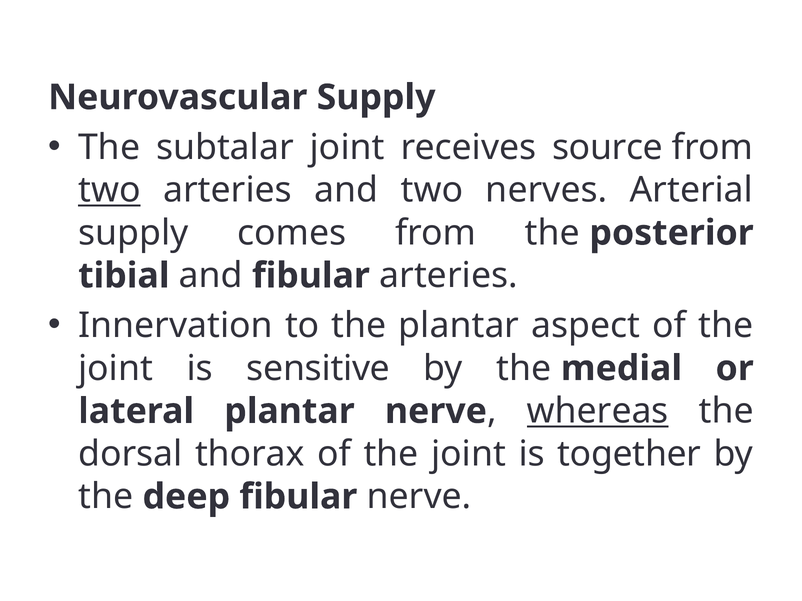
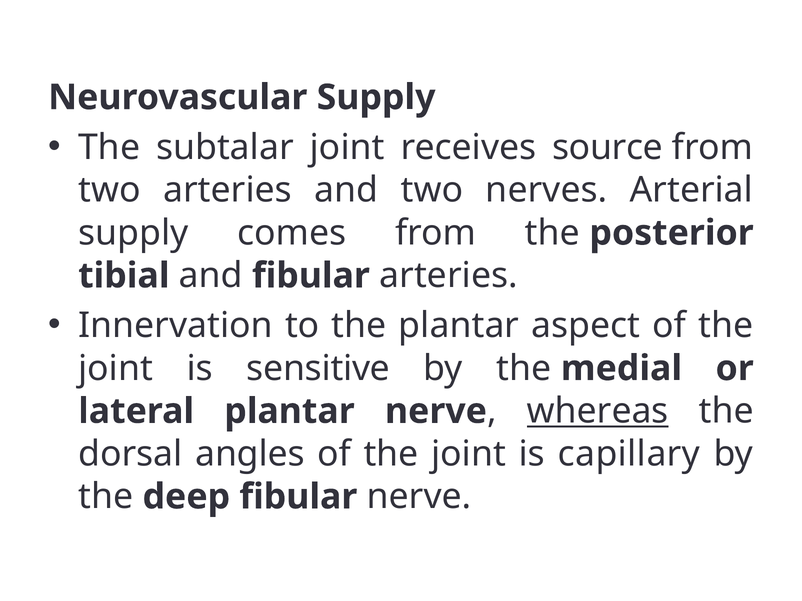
two underline: present -> none (109, 190)
thorax: thorax -> angles (250, 454)
together: together -> capillary (629, 454)
